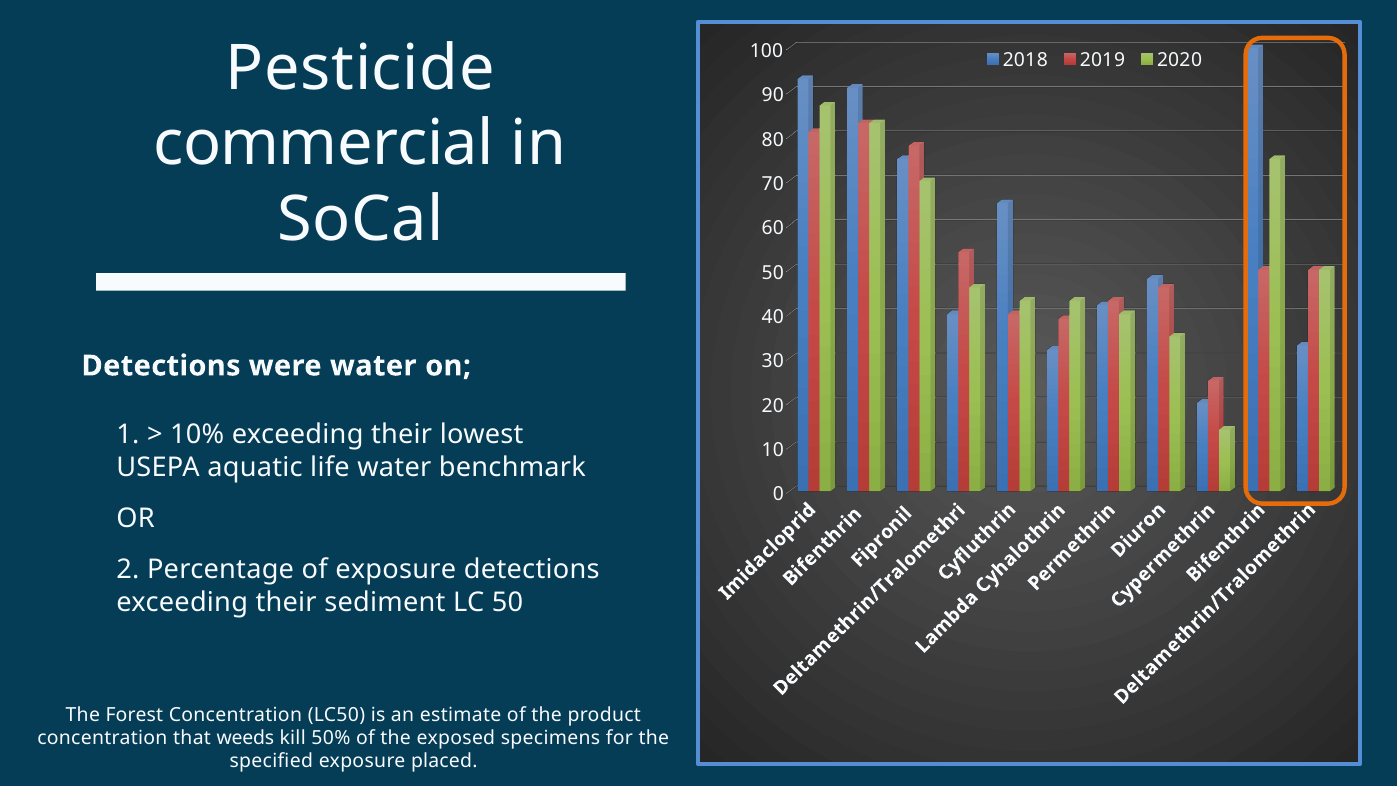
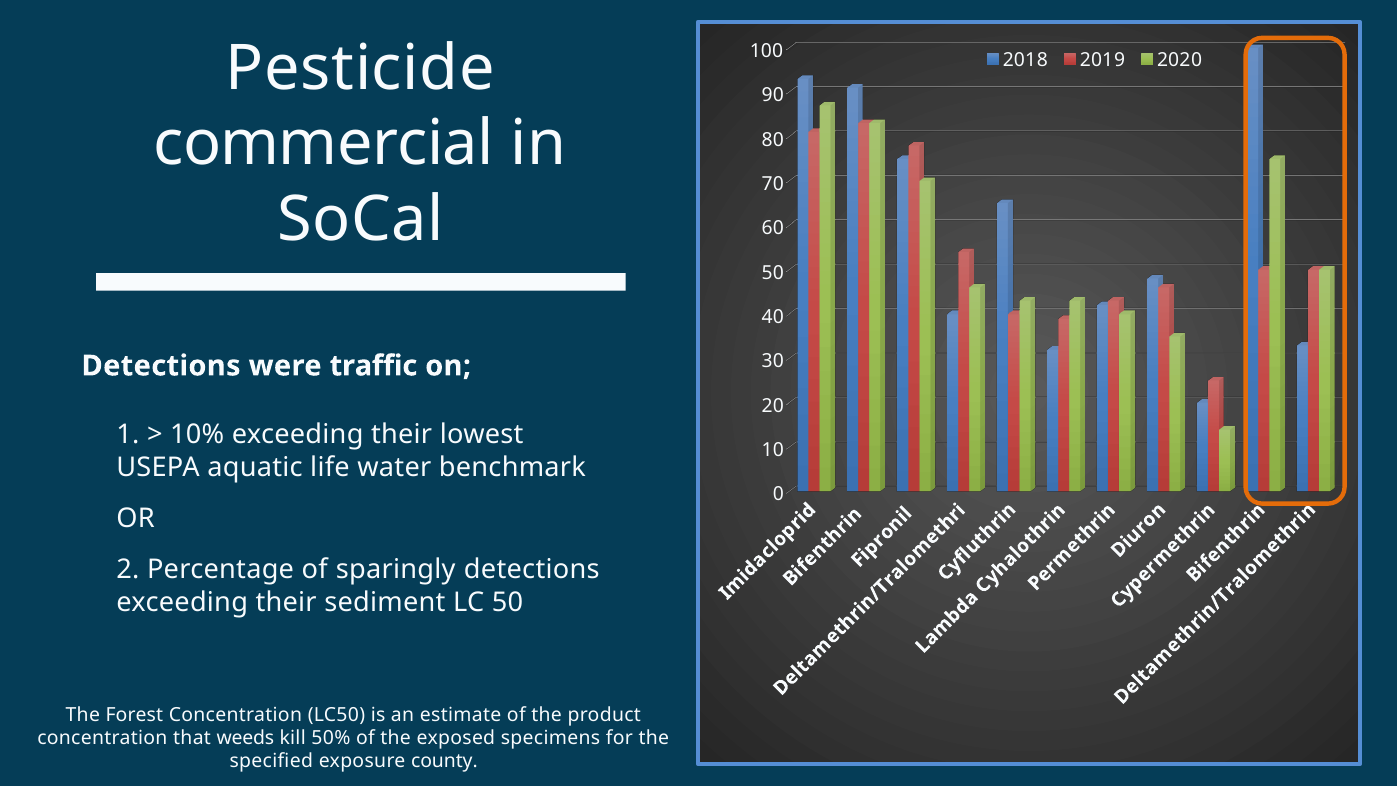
were water: water -> traffic (373, 366)
of exposure: exposure -> sparingly (396, 569)
placed: placed -> county (444, 761)
